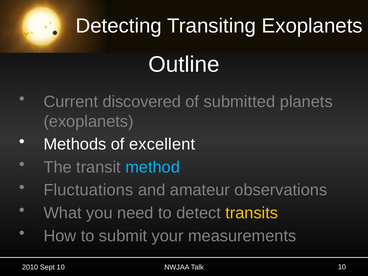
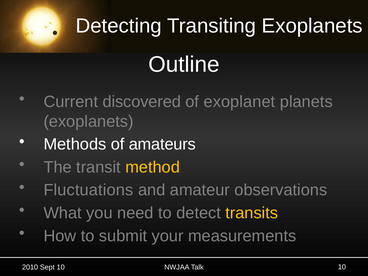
submitted: submitted -> exoplanet (239, 102)
excellent: excellent -> amateurs (162, 144)
method colour: light blue -> yellow (153, 167)
